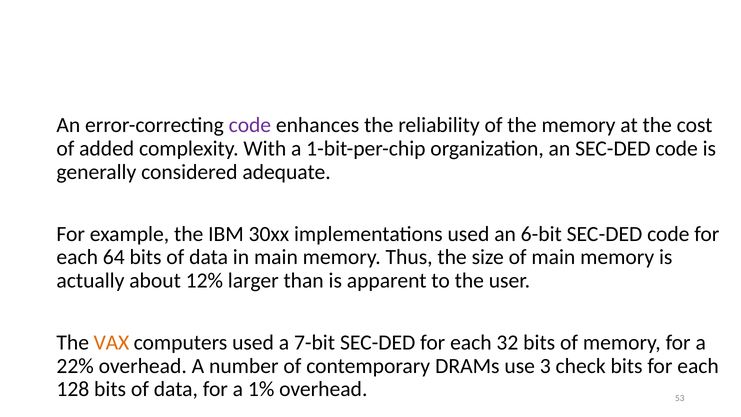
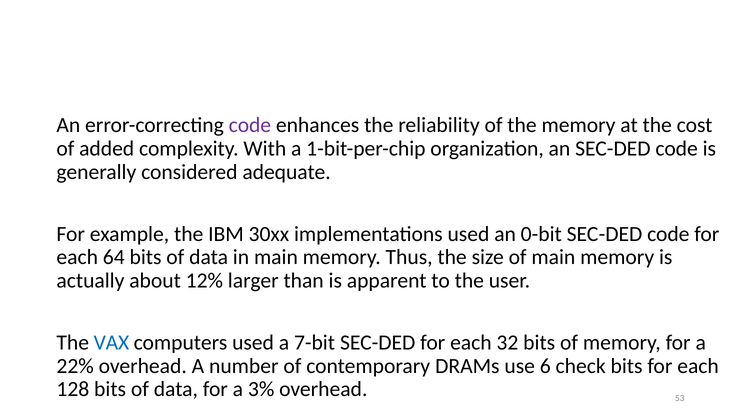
6-bit: 6-bit -> 0-bit (541, 234)
VAX colour: orange -> blue (111, 343)
3: 3 -> 6 (545, 366)
1%: 1% -> 3% (261, 389)
